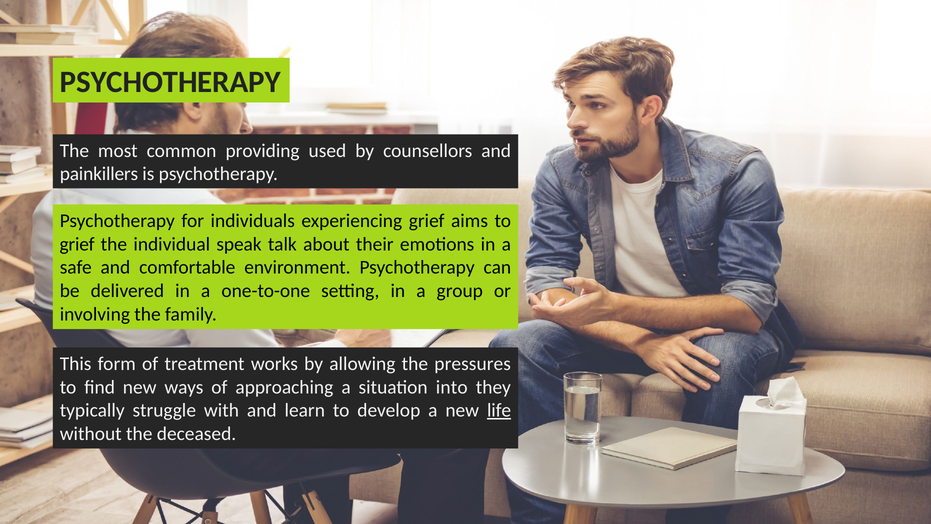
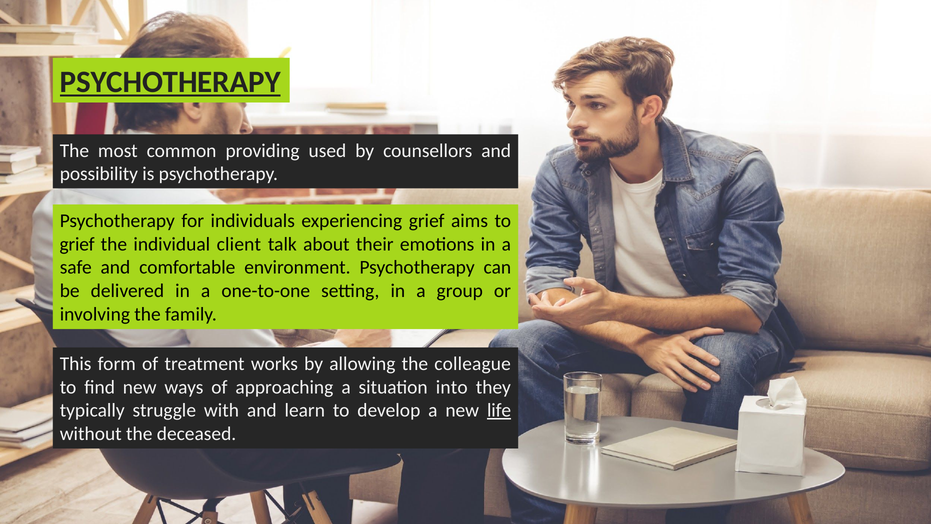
PSYCHOTHERAPY underline: none -> present (170, 82)
painkillers: painkillers -> possibility (99, 174)
speak: speak -> client (239, 244)
pressures: pressures -> colleague (473, 364)
